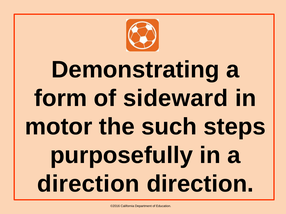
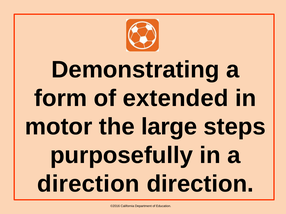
sideward: sideward -> extended (176, 98)
such: such -> large (169, 127)
